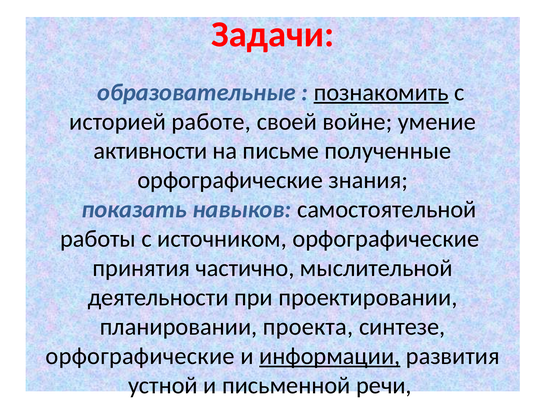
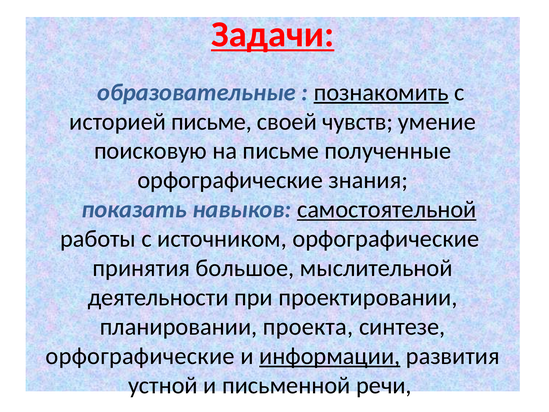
Задачи underline: none -> present (273, 35)
историей работе: работе -> письме (212, 122)
войне: войне -> чувств (358, 122)
активности: активности -> поисковую (150, 151)
самостоятельной underline: none -> present (387, 209)
частично: частично -> большое (245, 268)
